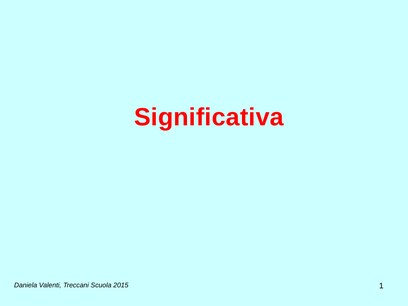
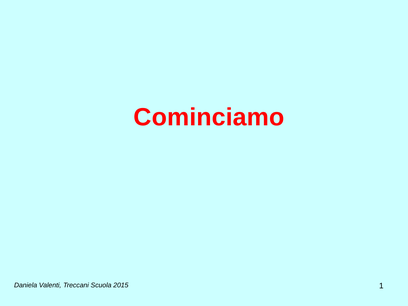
Significativa: Significativa -> Cominciamo (209, 117)
